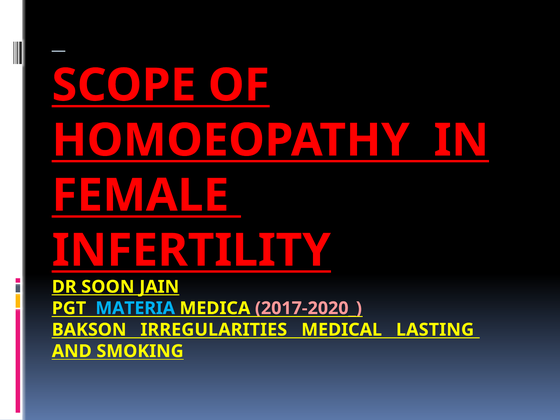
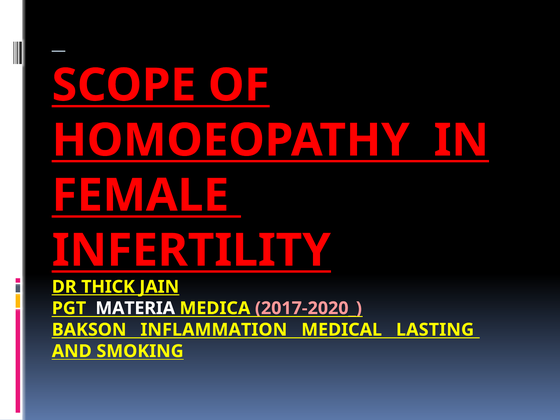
SOON: SOON -> THICK (108, 287)
MATERIA colour: light blue -> white (135, 308)
IRREGULARITIES: IRREGULARITIES -> INFLAMMATION (214, 330)
